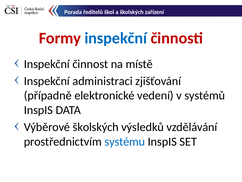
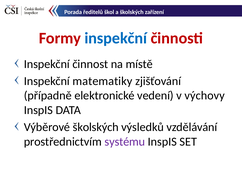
administraci: administraci -> matematiky (102, 81)
systémů: systémů -> výchovy (205, 95)
systému colour: blue -> purple (125, 141)
